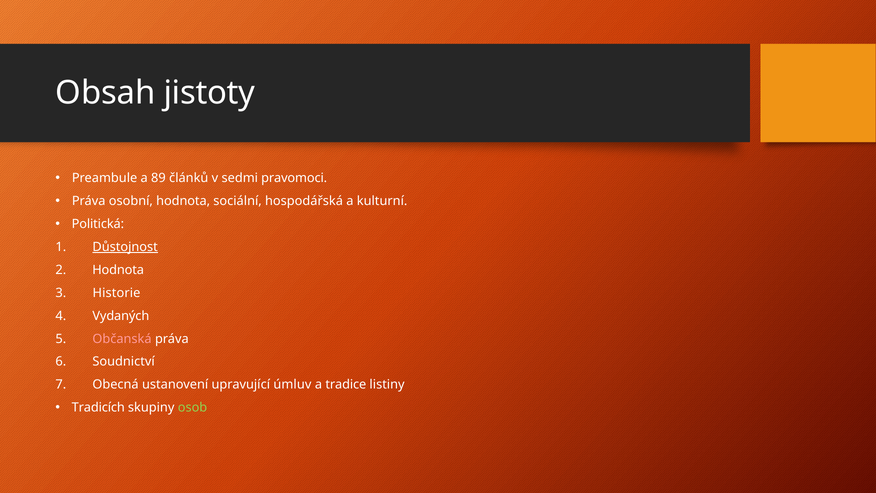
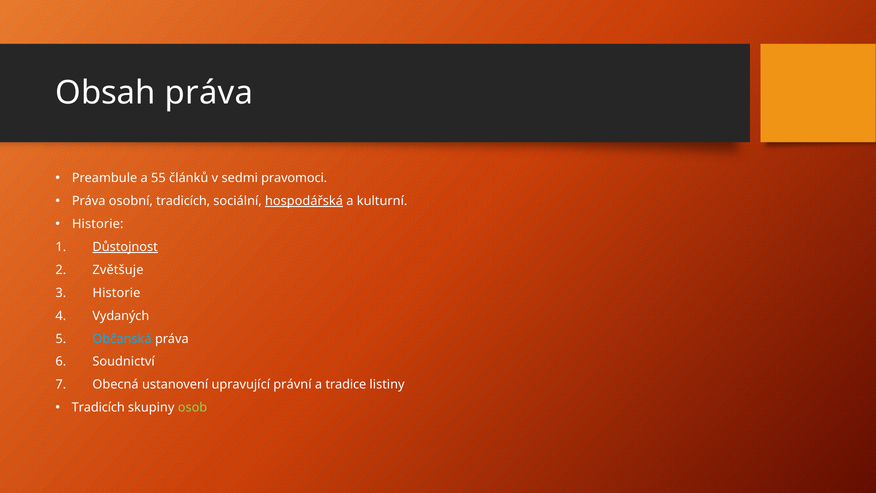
Obsah jistoty: jistoty -> práva (209, 93)
89: 89 -> 55 (158, 178)
osobní hodnota: hodnota -> tradicích (183, 201)
hospodářská underline: none -> present (304, 201)
Politická: Politická -> Historie (98, 224)
Hodnota: Hodnota -> Zvětšuje (118, 270)
Občanská colour: pink -> light blue (122, 339)
úmluv: úmluv -> právní (292, 384)
